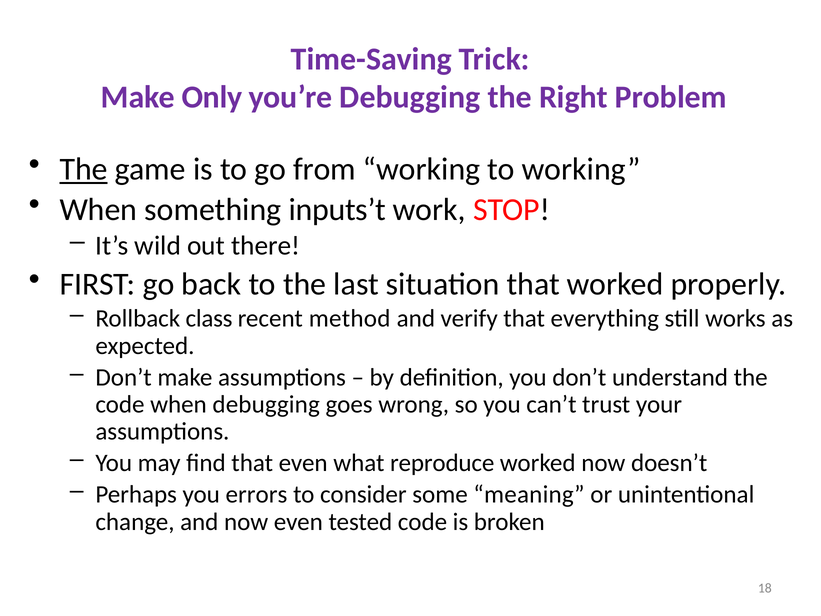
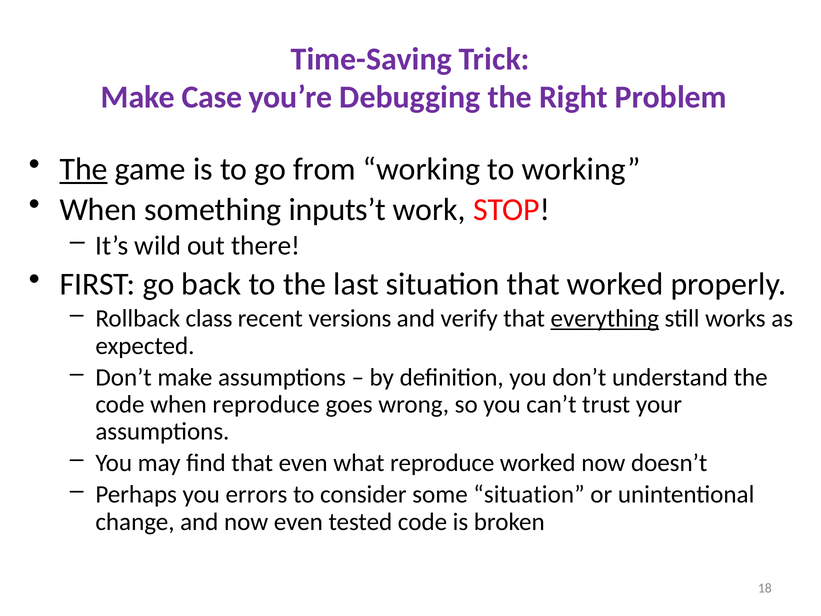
Only: Only -> Case (212, 97)
method: method -> versions (350, 319)
everything underline: none -> present (605, 319)
when debugging: debugging -> reproduce (266, 404)
some meaning: meaning -> situation (529, 495)
